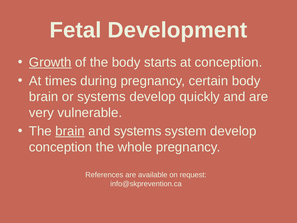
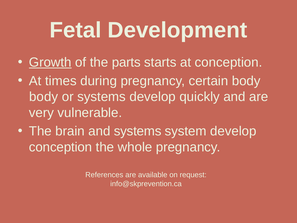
the body: body -> parts (126, 62)
brain: brain -> body (44, 97)
brain underline: present -> none (70, 131)
